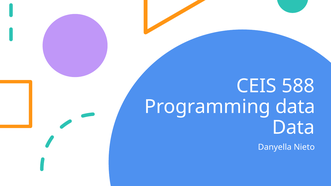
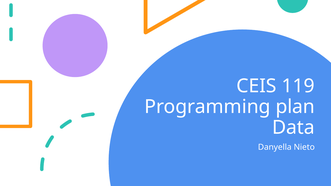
588: 588 -> 119 (298, 86)
Programming data: data -> plan (295, 107)
